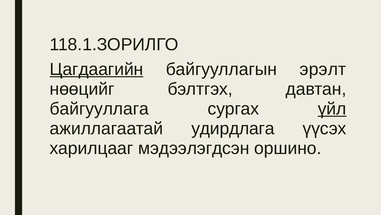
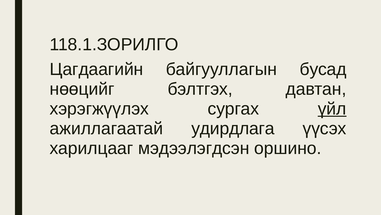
Цагдаагийн underline: present -> none (97, 69)
эрэлт: эрэлт -> бусад (323, 69)
байгууллага: байгууллага -> хэрэгжүүлэх (99, 108)
